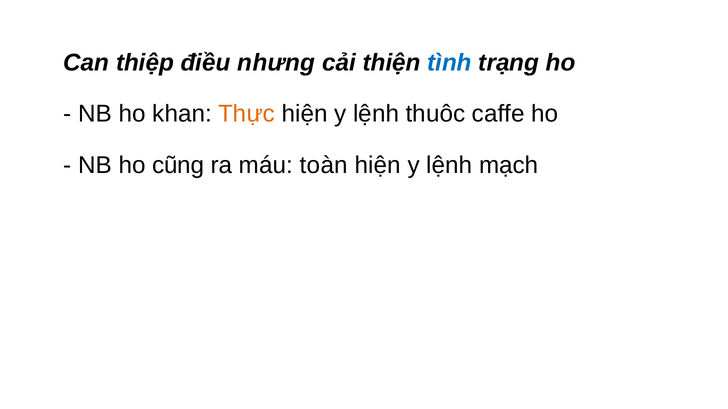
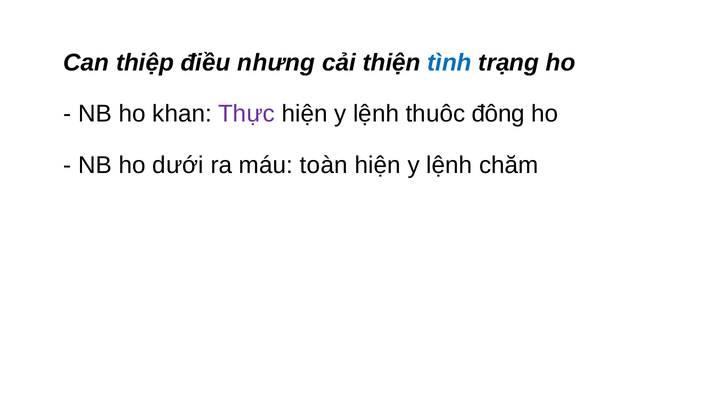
Thực colour: orange -> purple (247, 114)
caffe: caffe -> đông (498, 114)
cũng: cũng -> dưới (178, 165)
mạch: mạch -> chăm (509, 165)
